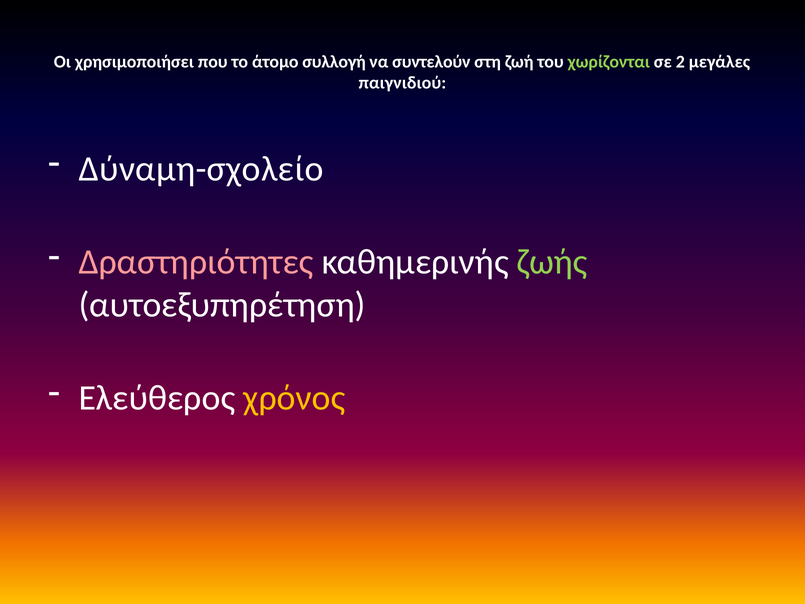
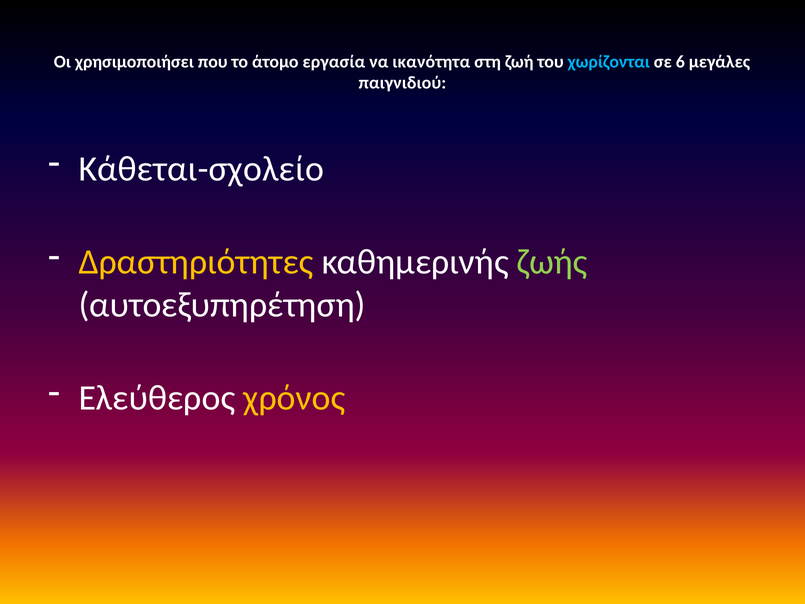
συλλογή: συλλογή -> εργασία (334, 62)
συντελούν: συντελούν -> ικανότητα (431, 62)
χωρίζονται colour: light green -> light blue (609, 62)
2: 2 -> 6 (680, 62)
Δύναμη-σχολείο: Δύναμη-σχολείο -> Κάθεται-σχολείο (201, 169)
Δραστηριότητες colour: pink -> yellow (196, 262)
